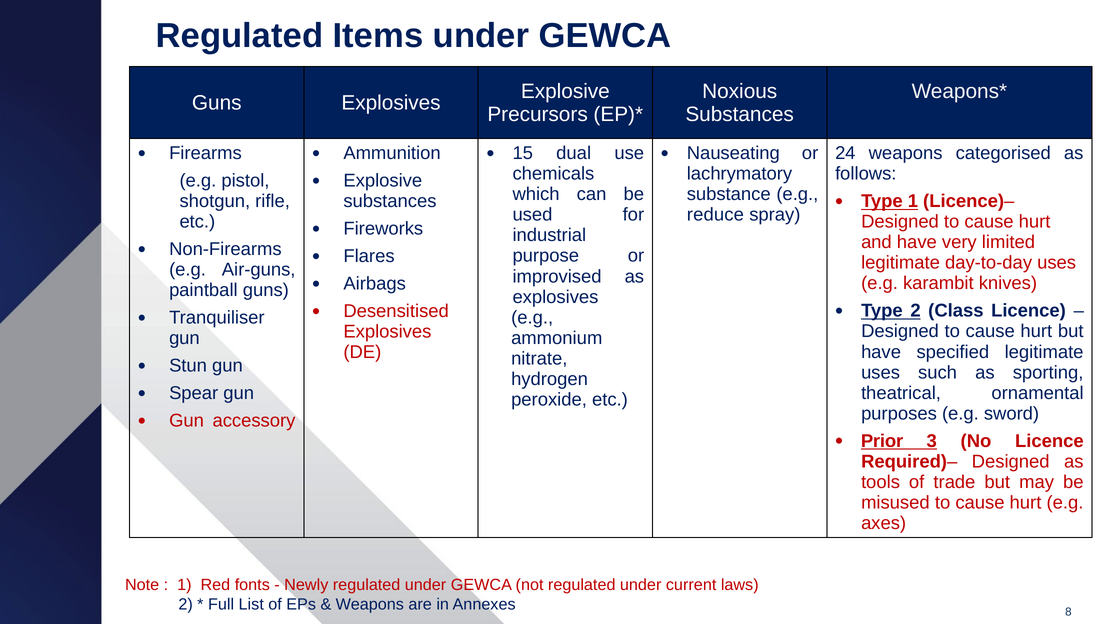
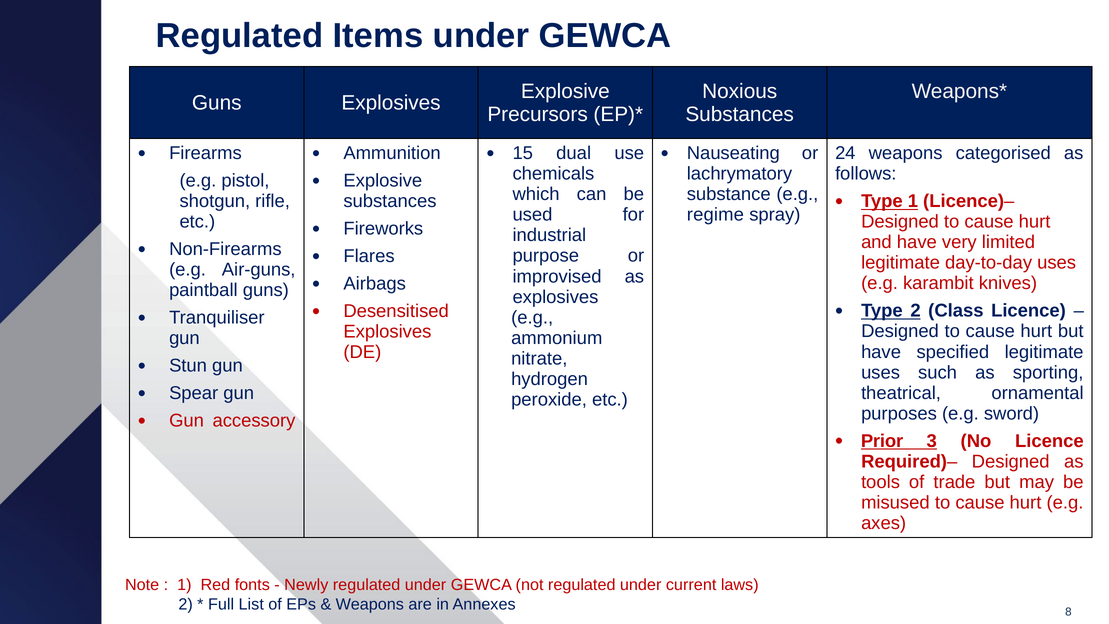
reduce: reduce -> regime (715, 215)
